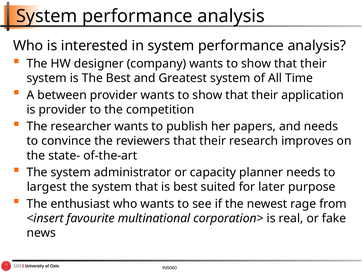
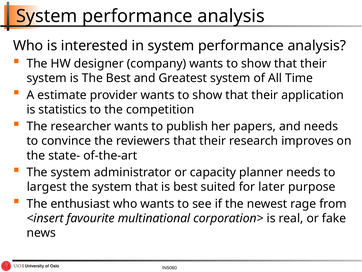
between: between -> estimate (62, 95)
is provider: provider -> statistics (63, 109)
